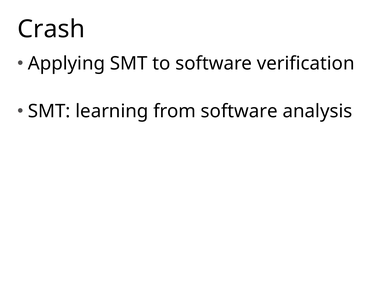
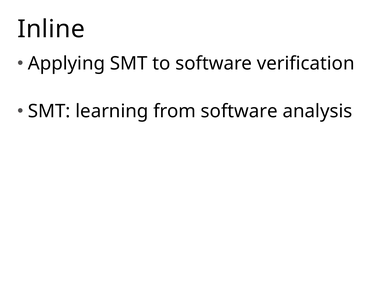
Crash: Crash -> Inline (51, 29)
